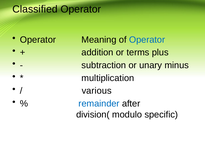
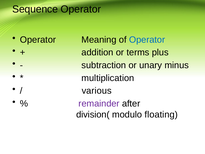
Classified: Classified -> Sequence (35, 9)
remainder colour: blue -> purple (99, 103)
specific: specific -> floating (161, 114)
